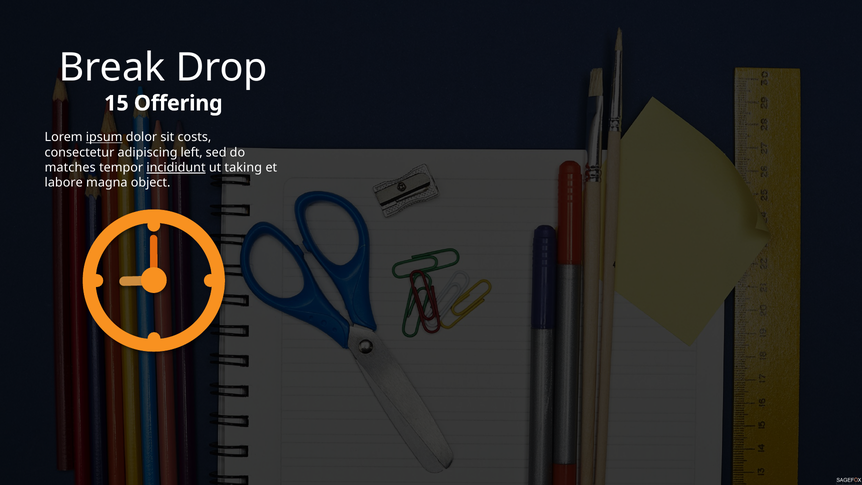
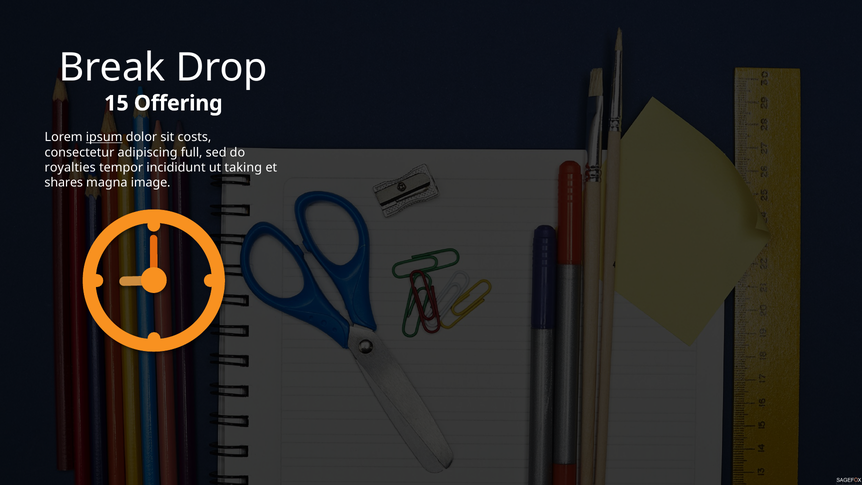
left: left -> full (192, 152)
matches: matches -> royalties (70, 167)
incididunt underline: present -> none (176, 167)
labore: labore -> shares (64, 183)
object: object -> image (151, 183)
